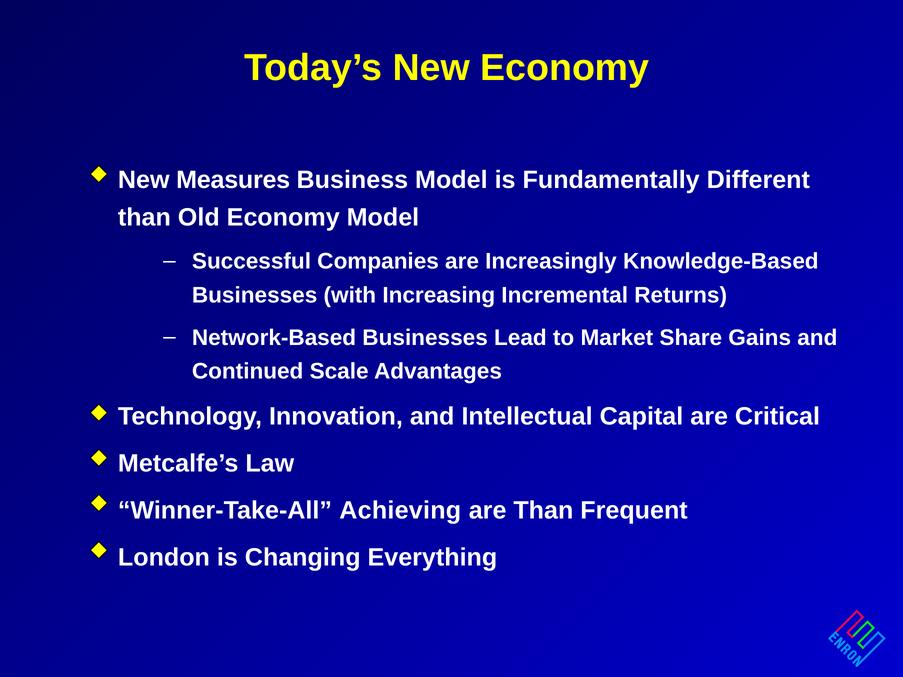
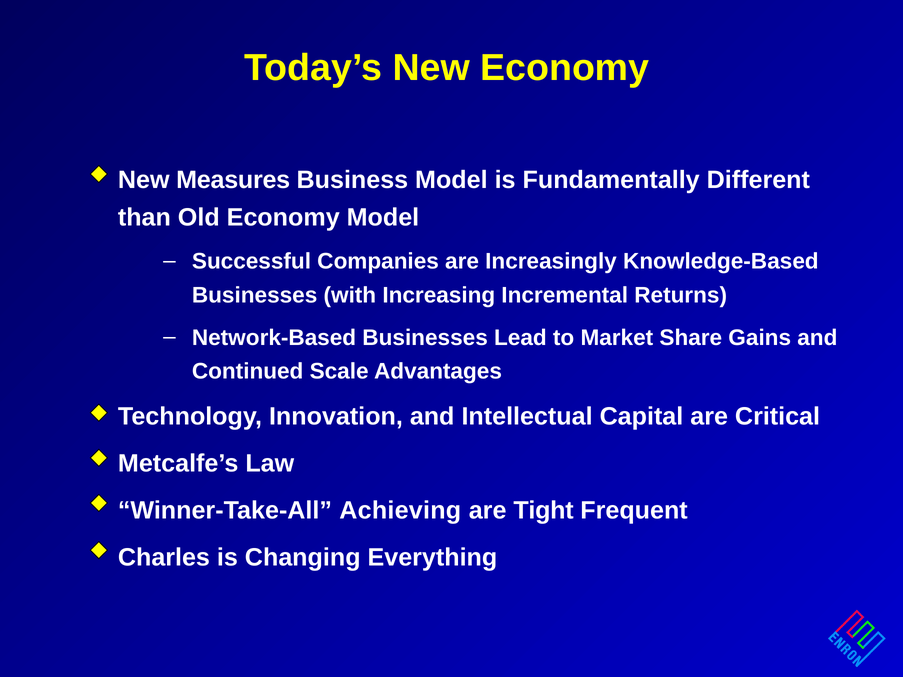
are Than: Than -> Tight (544, 511)
London: London -> Charles (164, 558)
